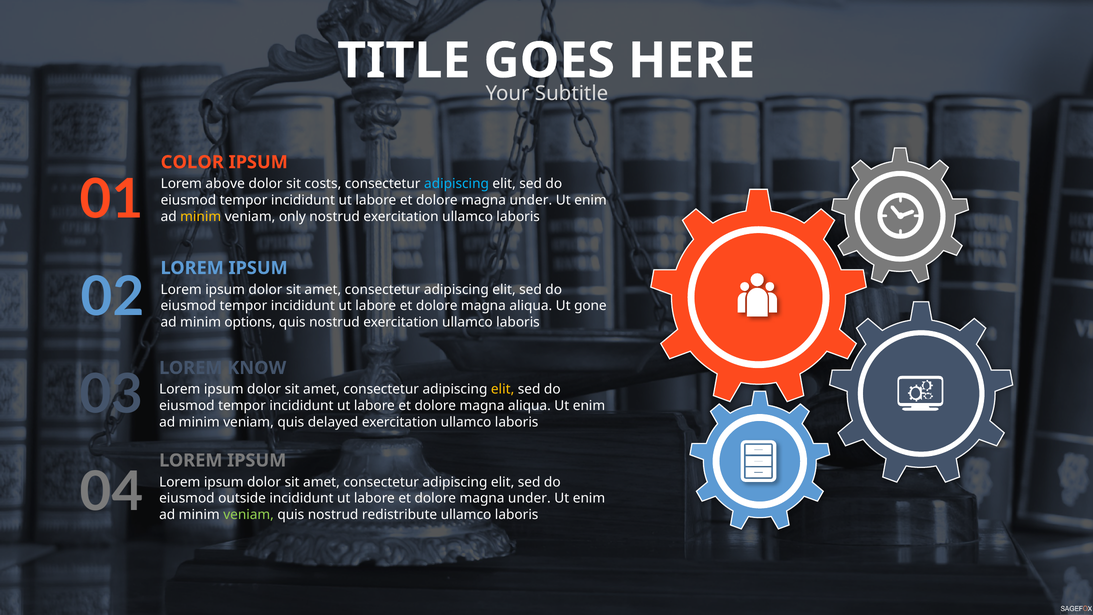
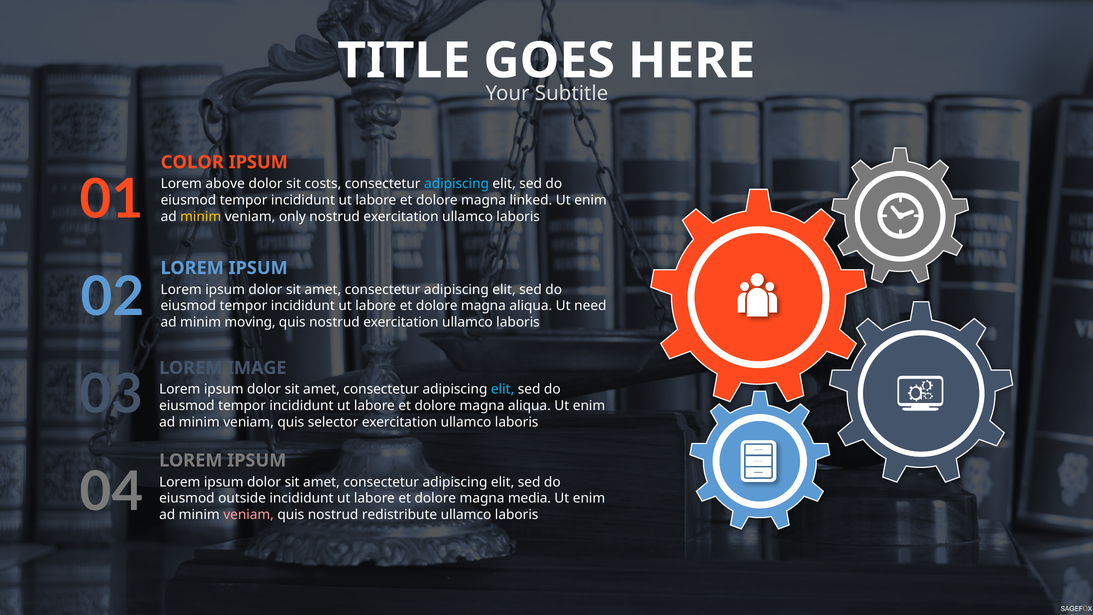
under: under -> linked (531, 200)
gone: gone -> need (590, 306)
options: options -> moving (250, 322)
KNOW: KNOW -> IMAGE (257, 368)
elit colour: yellow -> light blue (503, 389)
delayed: delayed -> selector (333, 422)
under: under -> media (529, 498)
veniam colour: light green -> pink (249, 515)
